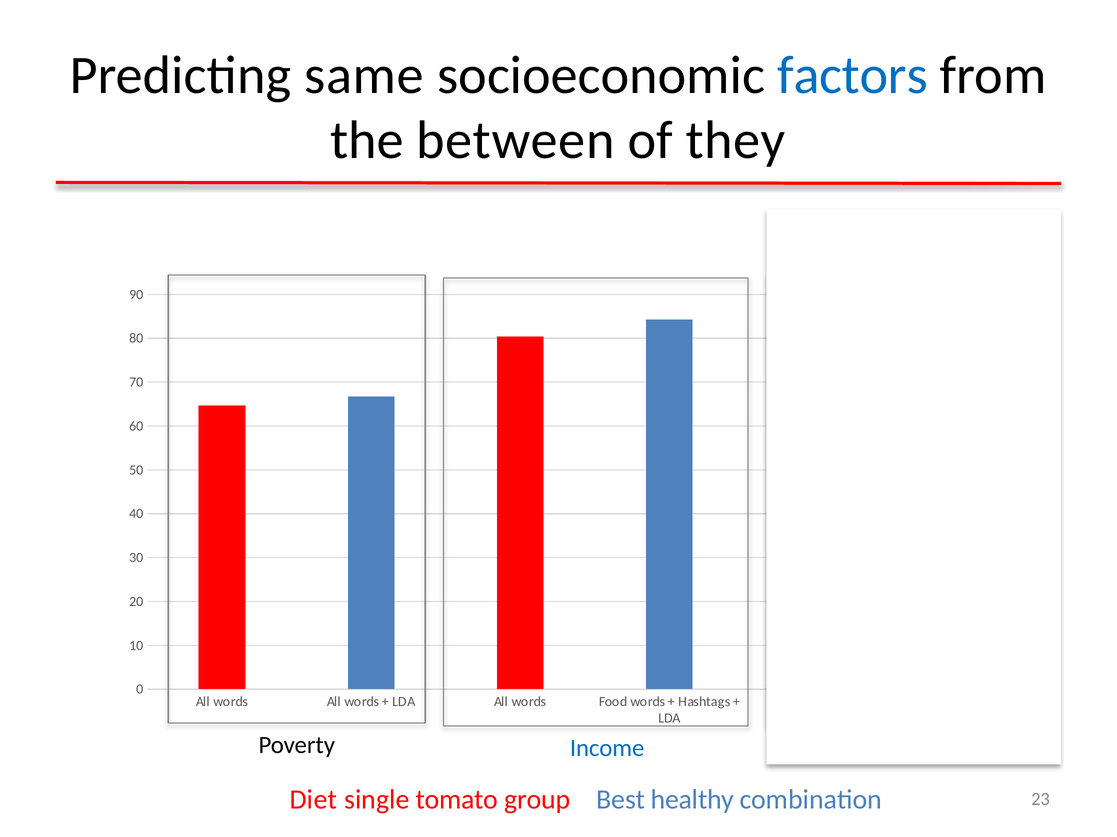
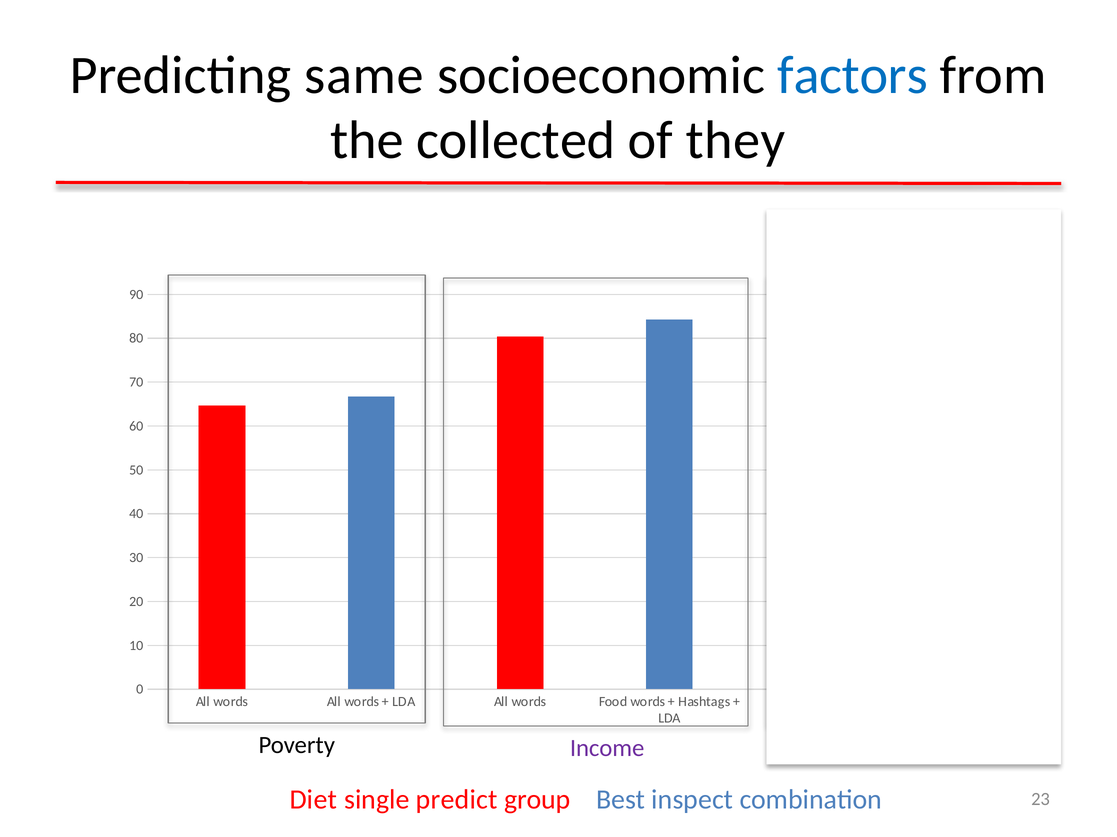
between: between -> collected (516, 141)
Income colour: blue -> purple (607, 749)
tomato: tomato -> predict (457, 800)
healthy: healthy -> inspect (692, 800)
